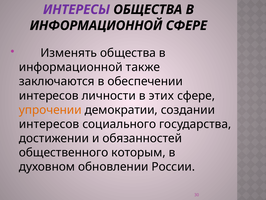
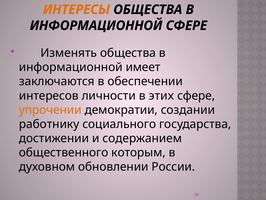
ИНТЕРЕСЫ colour: purple -> orange (76, 10)
также: также -> имеет (143, 67)
интересов: интересов -> работнику (49, 124)
обязанностей: обязанностей -> содержанием (142, 138)
